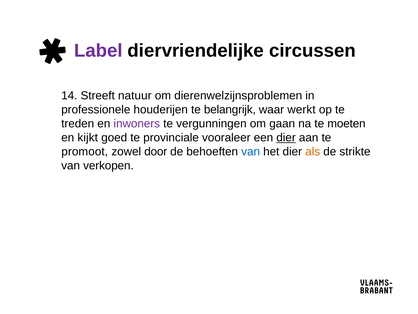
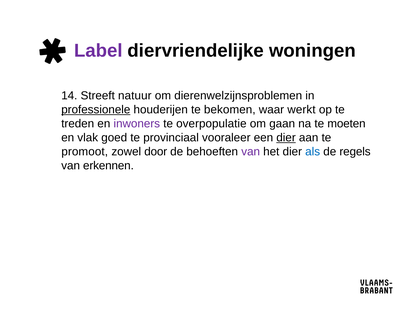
circussen: circussen -> woningen (312, 51)
professionele underline: none -> present (96, 109)
belangrijk: belangrijk -> bekomen (230, 109)
vergunningen: vergunningen -> overpopulatie (211, 123)
kijkt: kijkt -> vlak (88, 137)
provinciale: provinciale -> provinciaal (171, 137)
van colour: blue -> purple (251, 151)
als colour: orange -> blue (313, 151)
strikte: strikte -> regels (355, 151)
verkopen: verkopen -> erkennen (108, 165)
